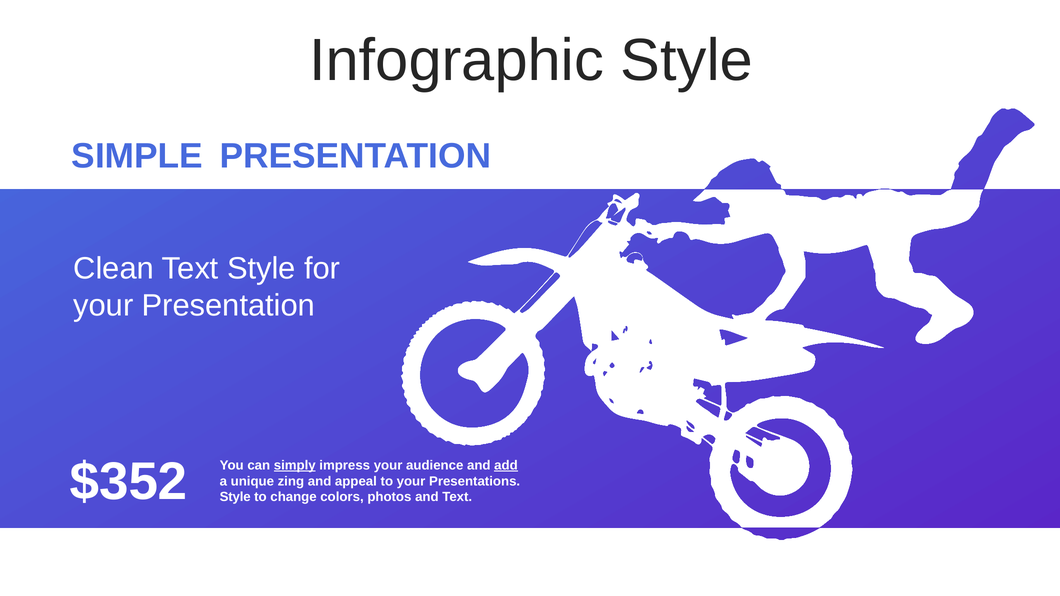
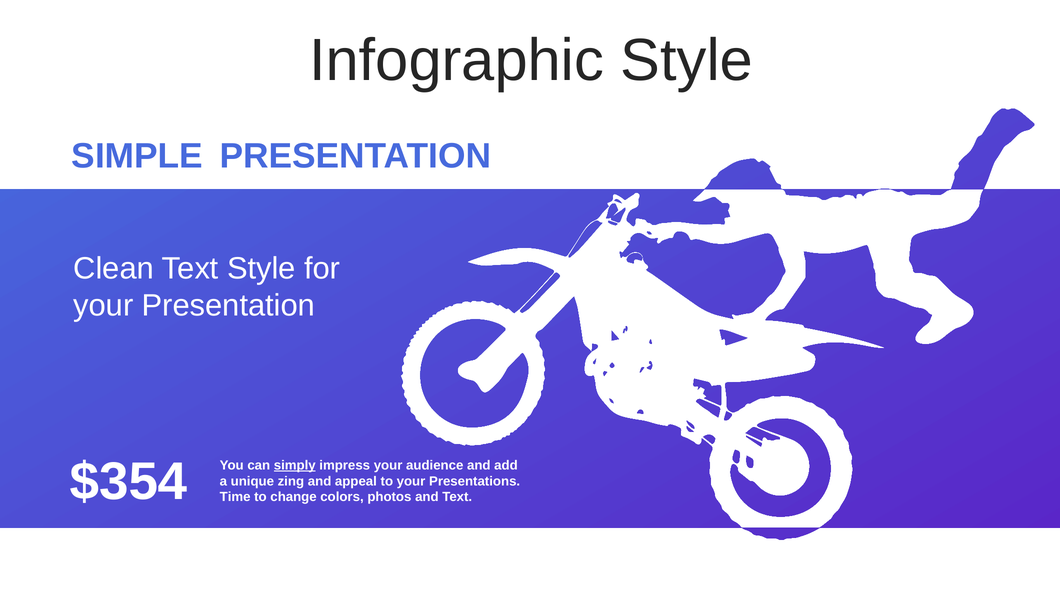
$352: $352 -> $354 (129, 482)
add underline: present -> none (506, 465)
Style: Style -> Time (235, 497)
